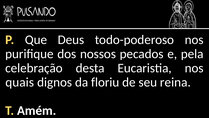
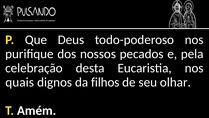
floriu: floriu -> filhos (105, 82)
reina: reina -> olhar (175, 82)
